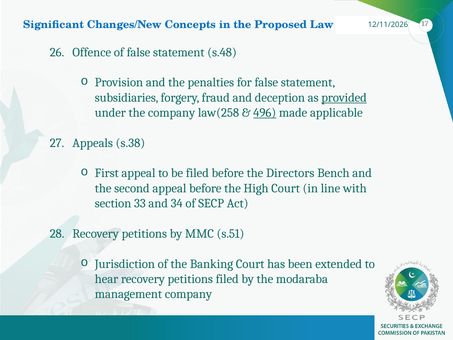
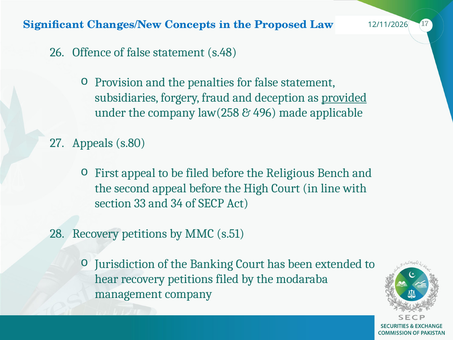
496 underline: present -> none (265, 113)
s.38: s.38 -> s.80 (130, 143)
Directors: Directors -> Religious (290, 173)
